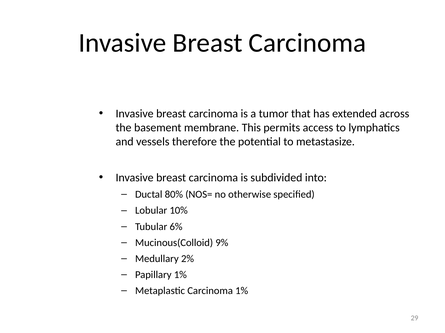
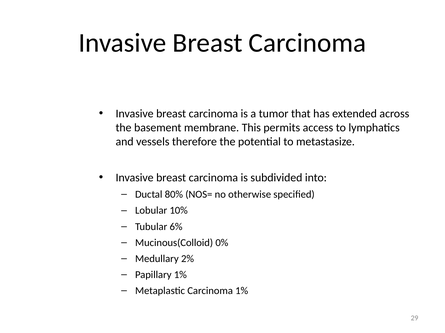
9%: 9% -> 0% (222, 243)
